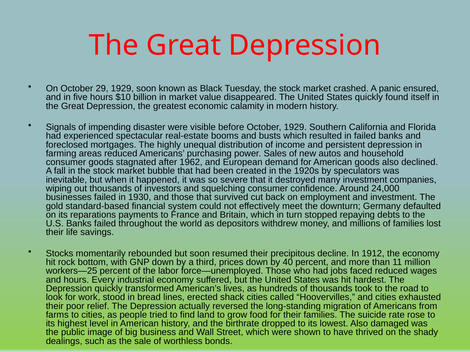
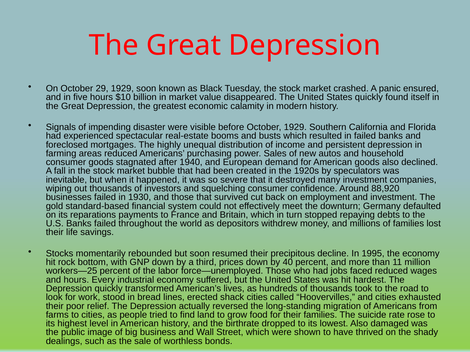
1962: 1962 -> 1940 (191, 162)
24,000: 24,000 -> 88,920 (385, 189)
1912: 1912 -> 1995 (373, 254)
